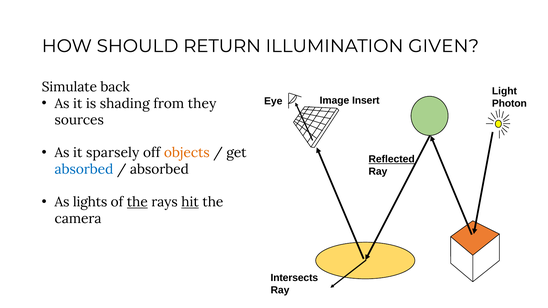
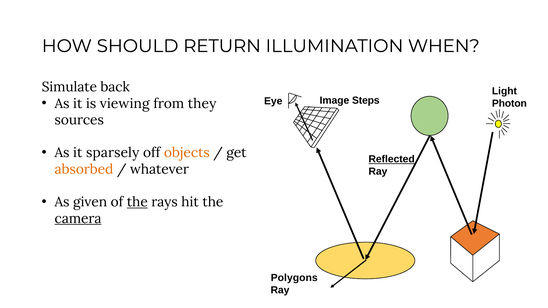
GIVEN: GIVEN -> WHEN (444, 46)
Insert: Insert -> Steps (366, 101)
shading: shading -> viewing (125, 104)
absorbed colour: blue -> orange (84, 169)
absorbed: absorbed -> whatever (159, 169)
lights: lights -> given (90, 202)
hit underline: present -> none (190, 202)
camera underline: none -> present (78, 219)
Intersects: Intersects -> Polygons (294, 278)
